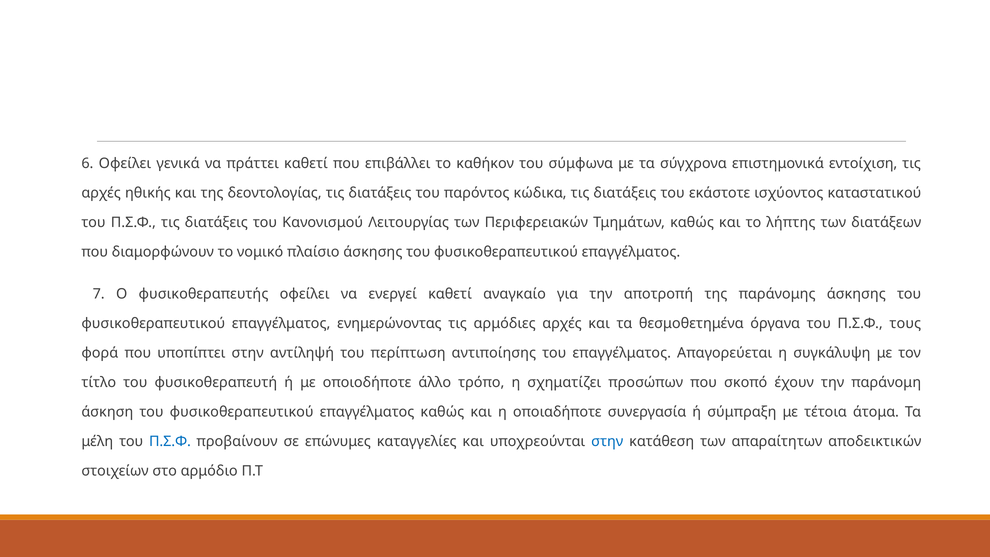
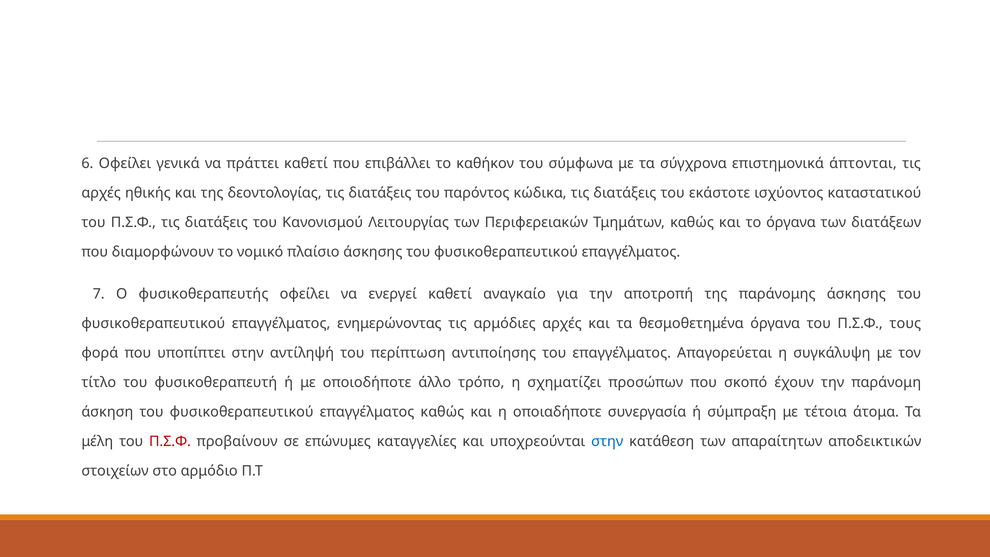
εντοίχιση: εντοίχιση -> άπτονται (863, 164)
το λήπτης: λήπτης -> όργανα (791, 223)
Π.Σ.Φ colour: blue -> red (170, 441)
